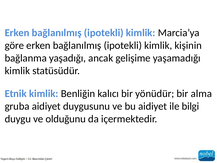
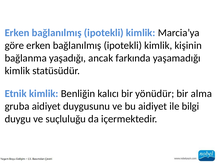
gelişime: gelişime -> farkında (133, 58)
olduğunu: olduğunu -> suçluluğu (66, 119)
